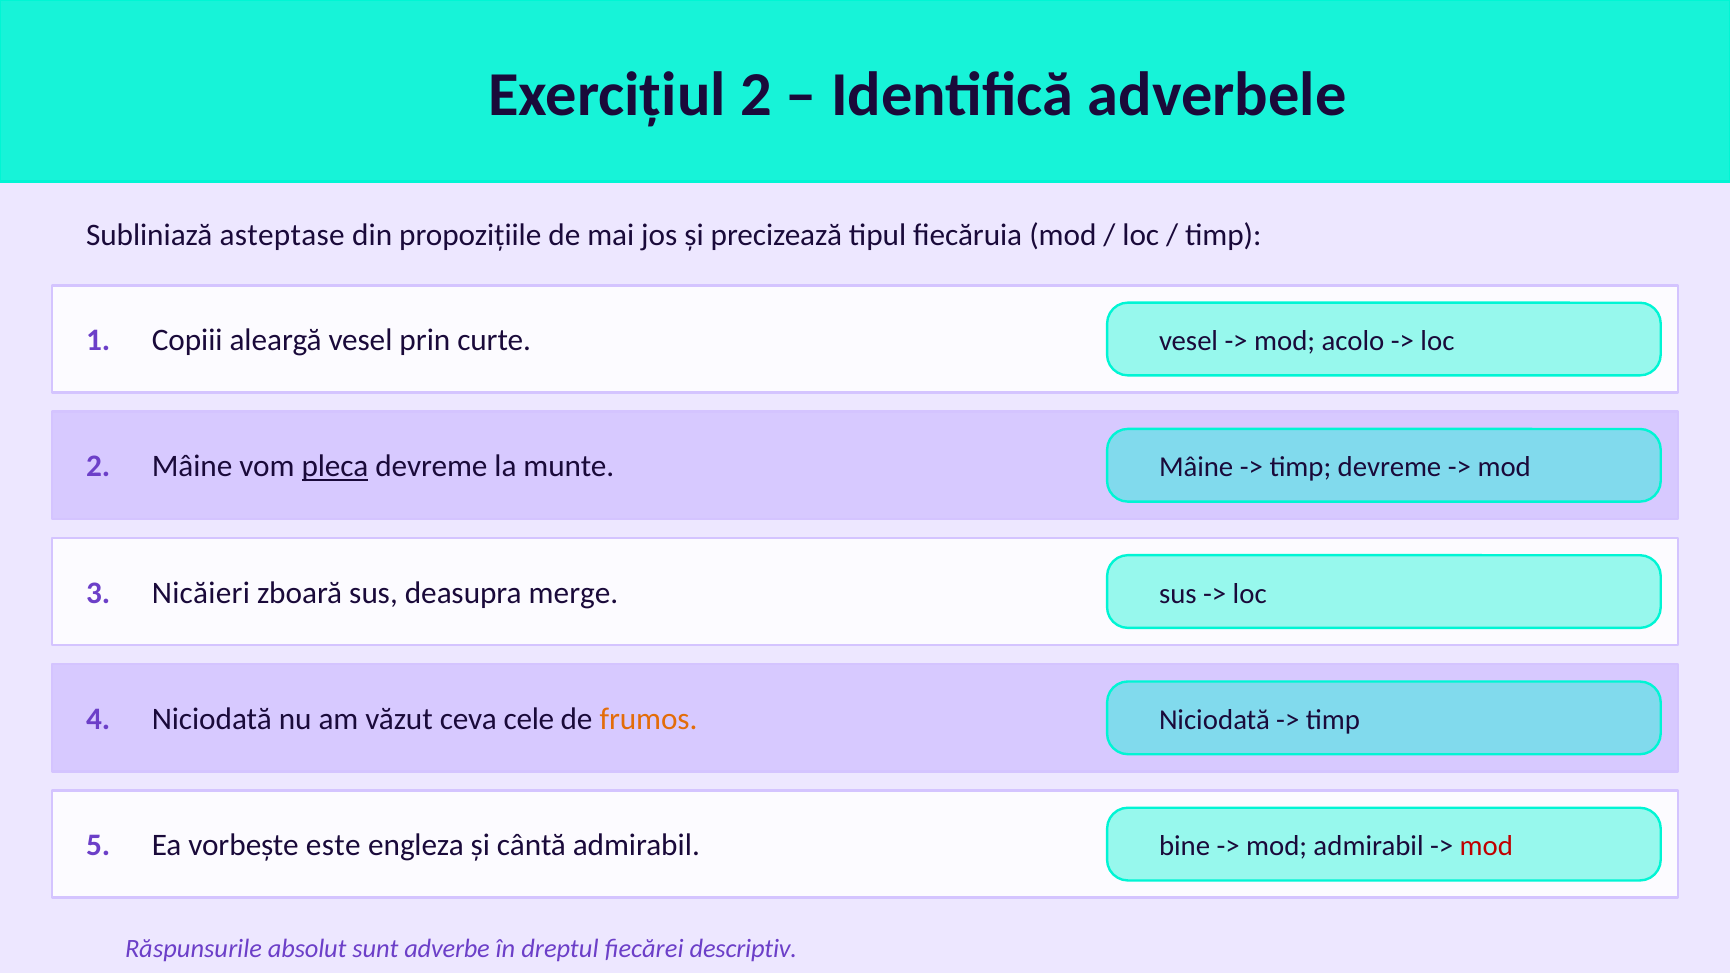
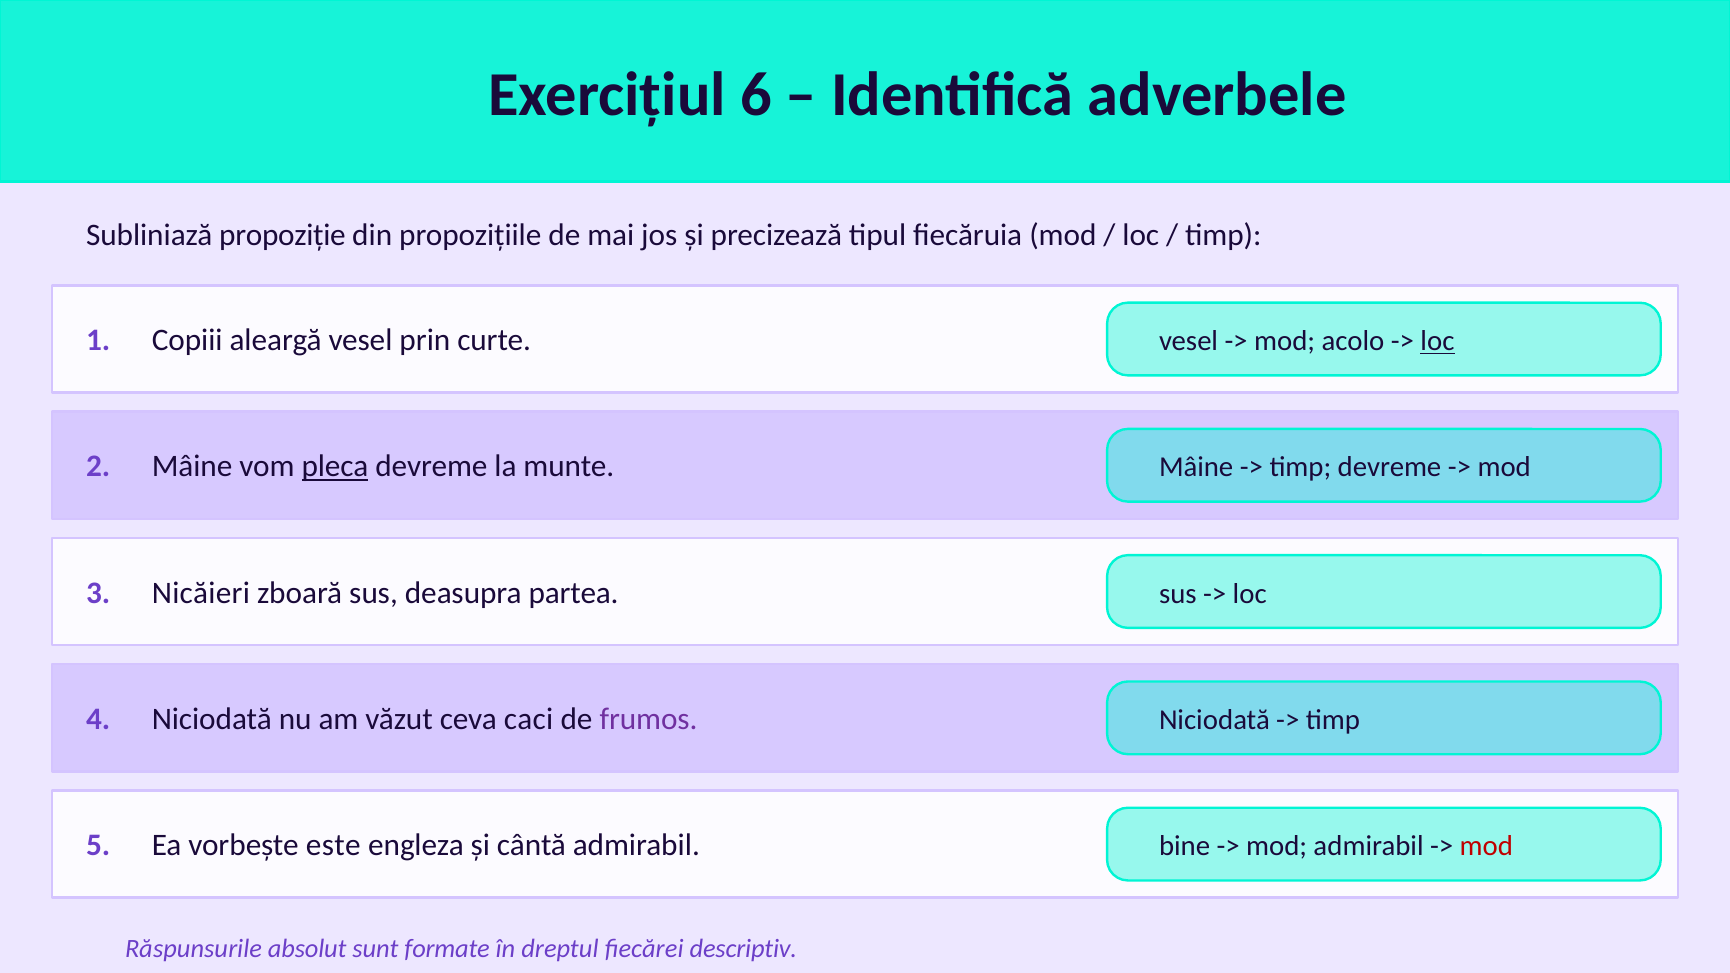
Exercițiul 2: 2 -> 6 (756, 95)
asteptase: asteptase -> propoziție (282, 235)
loc underline: none -> present (1437, 341)
merge: merge -> partea (574, 593)
cele: cele -> caci (529, 719)
frumos colour: orange -> purple (649, 719)
adverbe: adverbe -> formate (447, 949)
